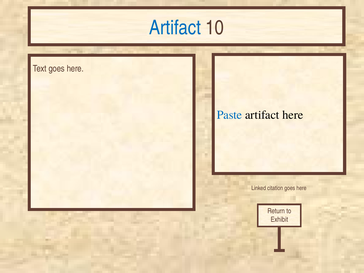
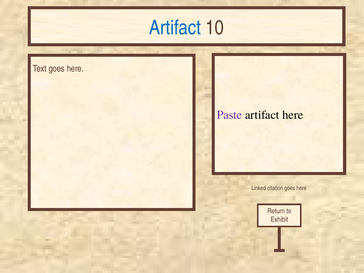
Paste colour: blue -> purple (229, 115)
